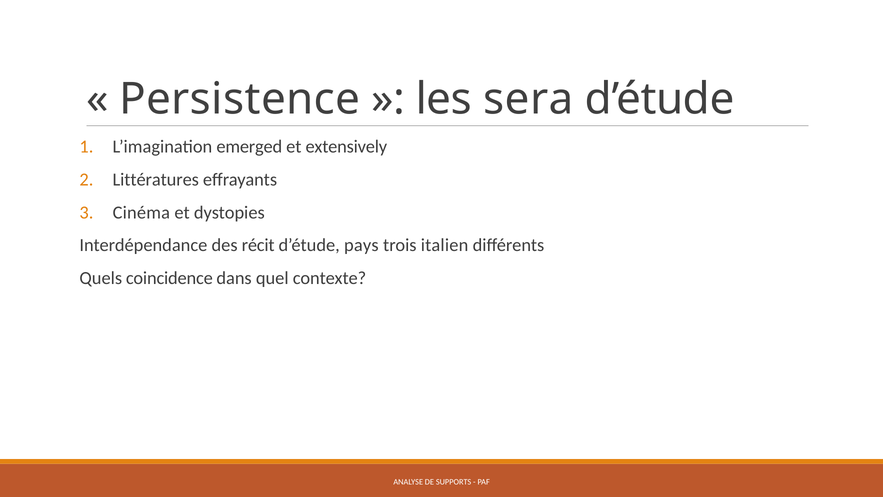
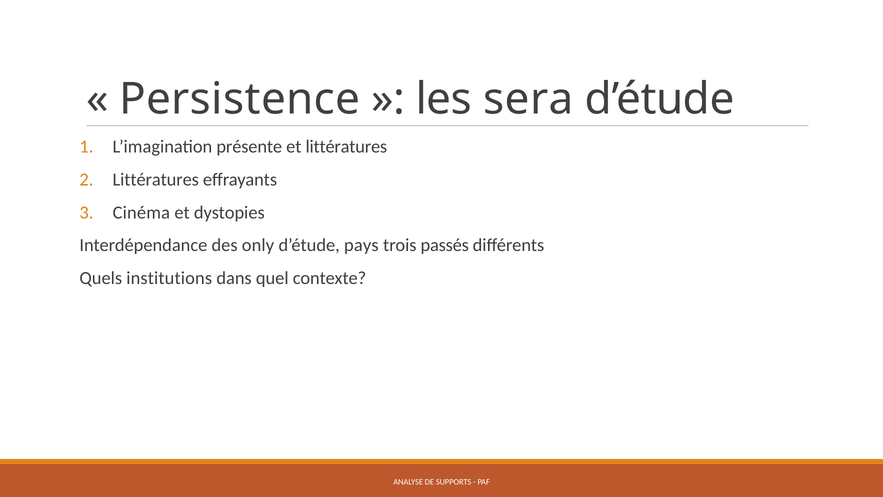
emerged: emerged -> présente (249, 147)
et extensively: extensively -> littératures (346, 147)
récit: récit -> only (258, 245)
italien: italien -> passés (445, 245)
coincidence: coincidence -> institutions (169, 278)
